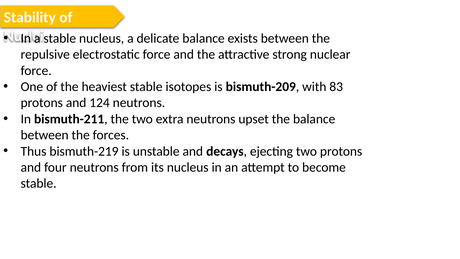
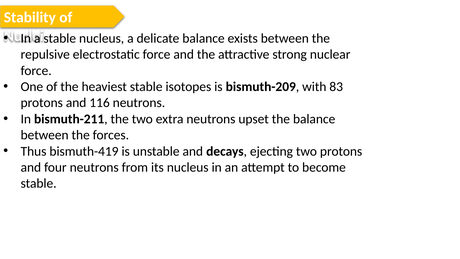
124: 124 -> 116 (100, 103)
bismuth-219: bismuth-219 -> bismuth-419 (84, 151)
